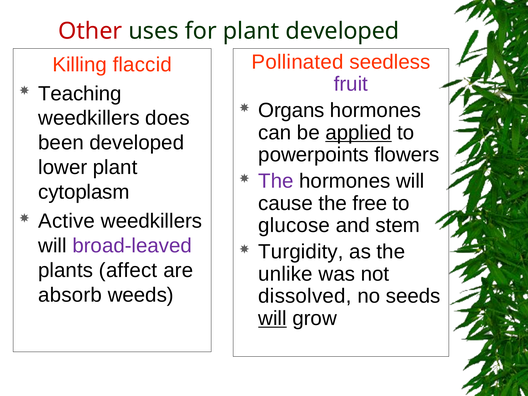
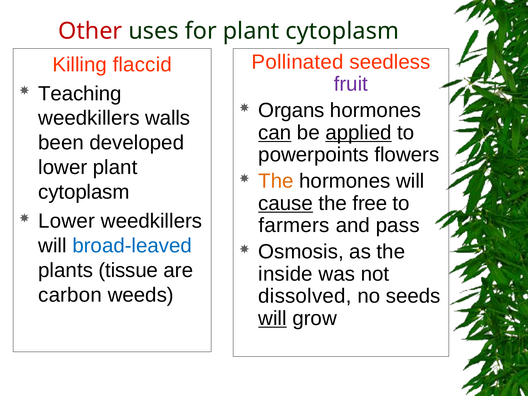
for plant developed: developed -> cytoplasm (342, 31)
does: does -> walls (168, 118)
can underline: none -> present (275, 133)
The colour: purple -> orange (276, 181)
cause underline: none -> present (286, 203)
Active: Active -> Lower (67, 221)
glucose: glucose -> farmers (294, 226)
stem: stem -> pass (398, 226)
broad-leaved colour: purple -> blue (132, 246)
Turgidity: Turgidity -> Osmosis (301, 252)
affect: affect -> tissue (128, 270)
unlike: unlike -> inside (286, 274)
absorb: absorb -> carbon (70, 295)
